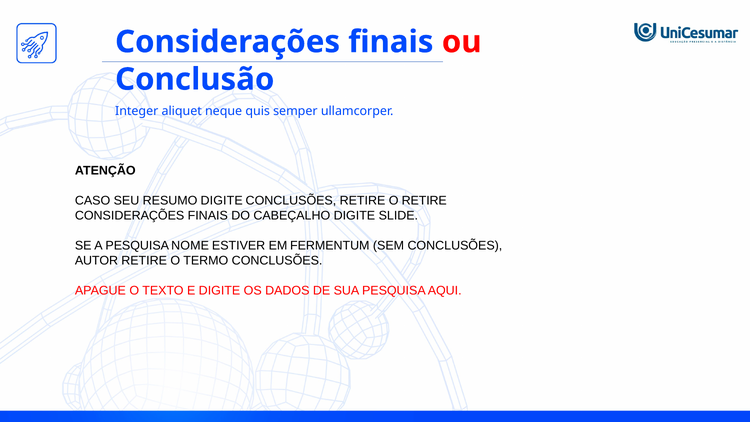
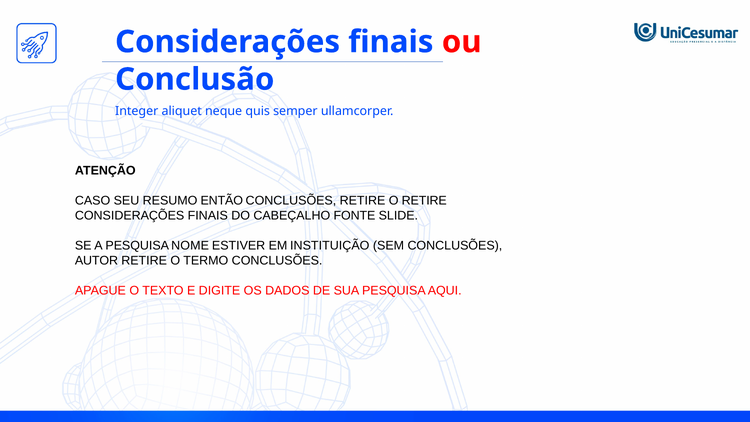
RESUMO DIGITE: DIGITE -> ENTÃO (222, 201)
CABEÇALHO DIGITE: DIGITE -> FONTE (354, 216)
FERMENTUM: FERMENTUM -> INSTITUIÇÃO (330, 246)
